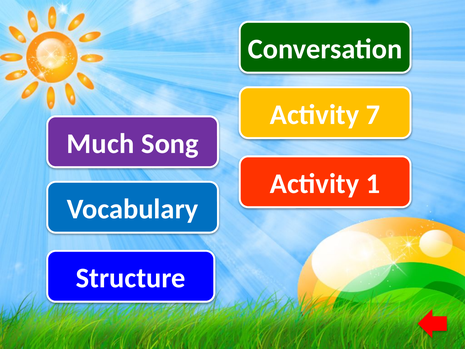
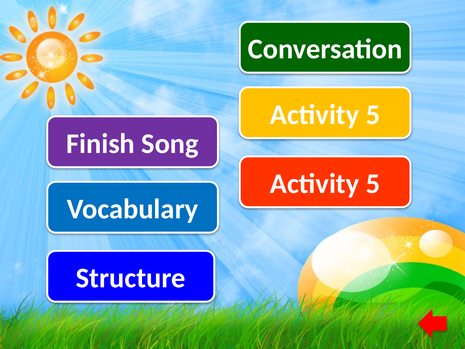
7: 7 -> 5 (373, 115)
Much: Much -> Finish (101, 144)
1: 1 -> 5 (373, 184)
